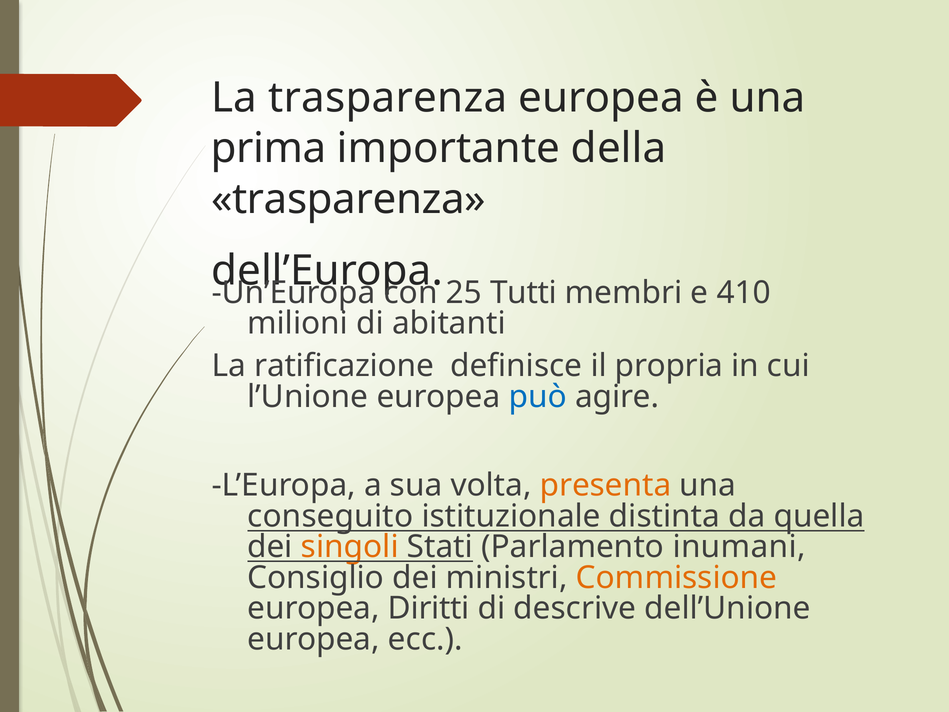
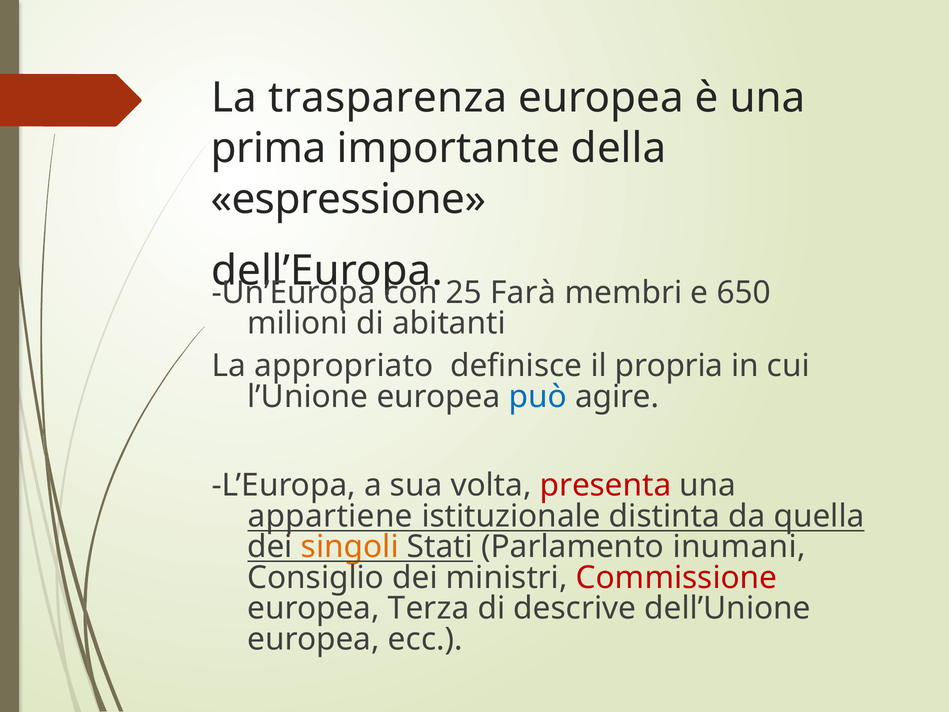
trasparenza: trasparenza -> espressione (348, 199)
Tutti: Tutti -> Farà (523, 293)
410: 410 -> 650 (744, 293)
ratificazione: ratificazione -> appropriato (344, 366)
presenta colour: orange -> red (606, 485)
conseguito: conseguito -> appartiene (330, 516)
Commissione colour: orange -> red (677, 577)
Diritti: Diritti -> Terza (429, 608)
